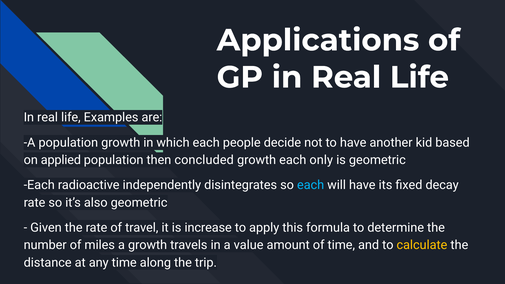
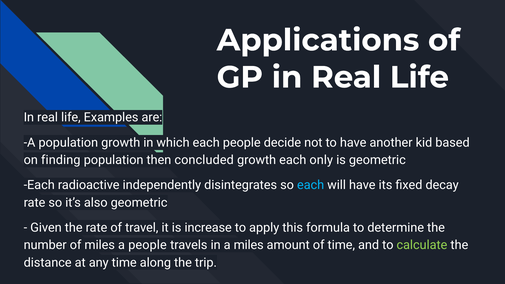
applied: applied -> finding (61, 160)
a growth: growth -> people (147, 245)
a value: value -> miles (249, 245)
calculate colour: yellow -> light green (422, 245)
